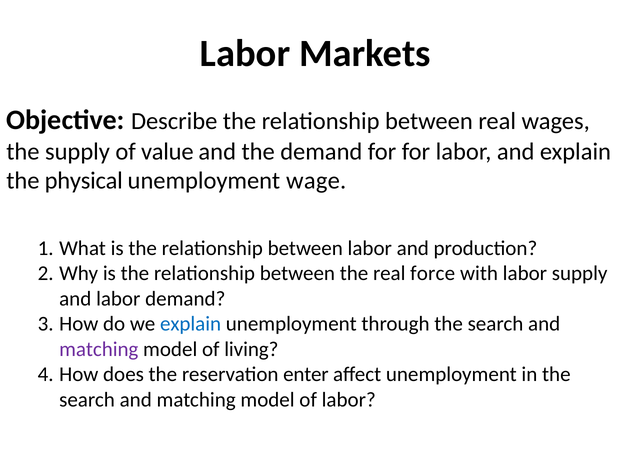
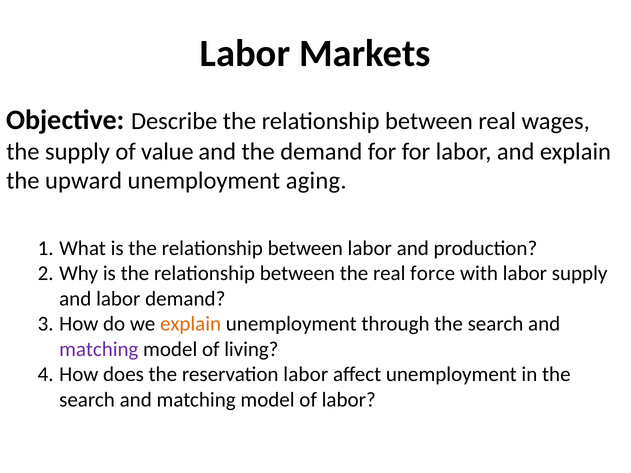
physical: physical -> upward (84, 181)
wage: wage -> aging (316, 181)
explain colour: blue -> orange (191, 324)
reservation enter: enter -> labor (306, 375)
